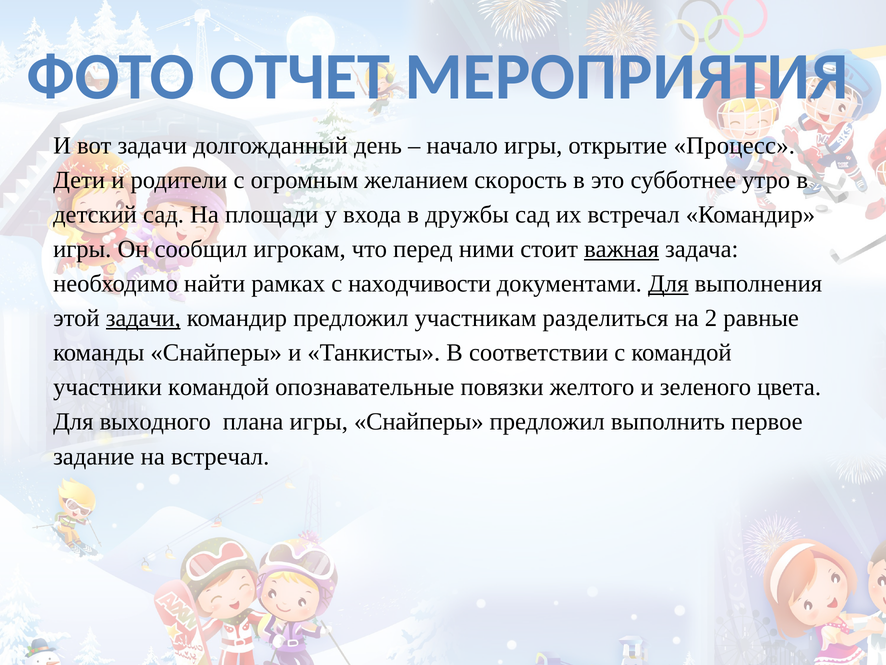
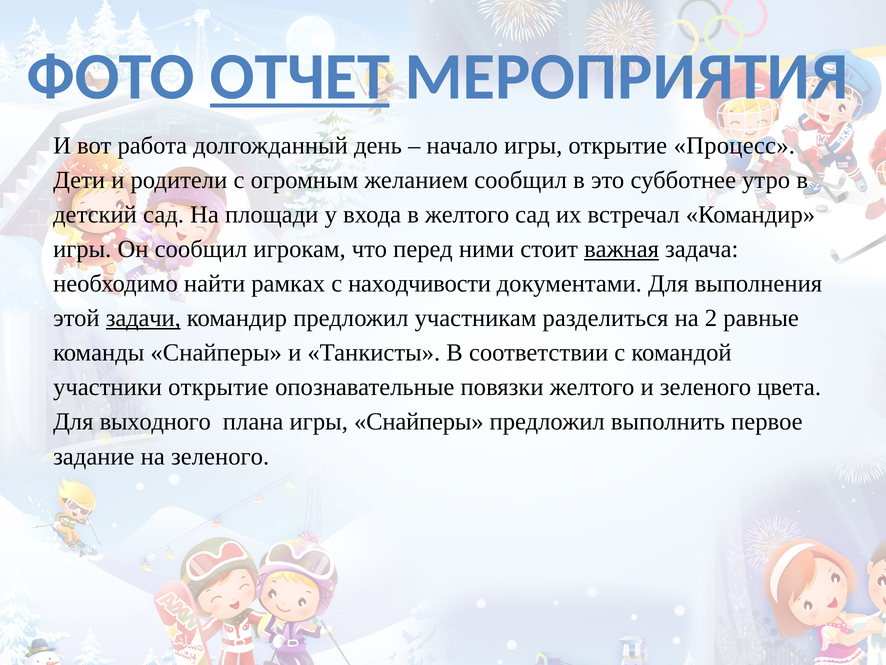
ОТЧЕТ underline: none -> present (300, 77)
вот задачи: задачи -> работа (152, 146)
желанием скорость: скорость -> сообщил (521, 180)
в дружбы: дружбы -> желтого (467, 215)
Для underline: present -> none (668, 284)
участники командой: командой -> открытие (218, 387)
на встречал: встречал -> зеленого (220, 456)
